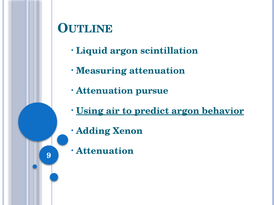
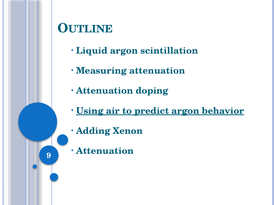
pursue: pursue -> doping (152, 91)
